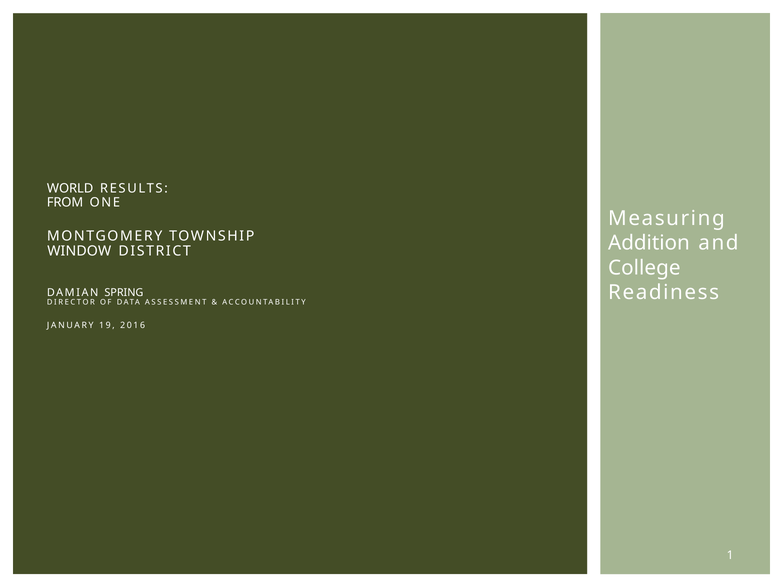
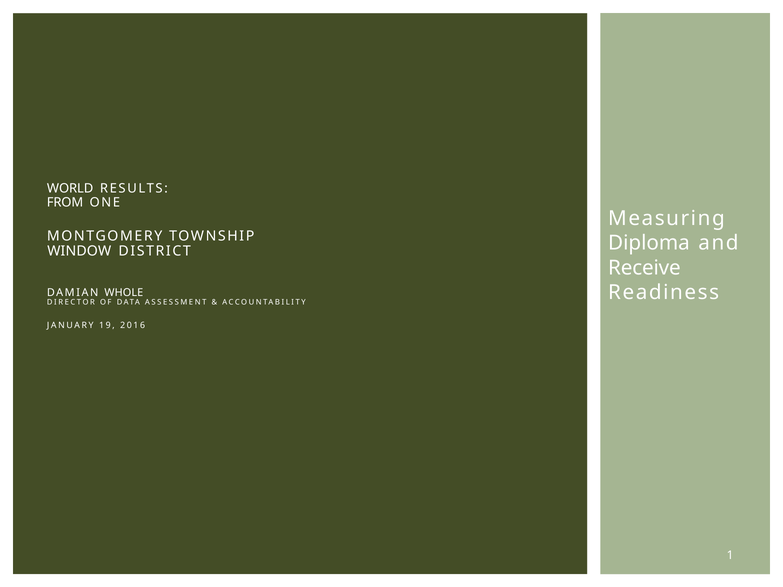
Addition: Addition -> Diploma (649, 243)
College: College -> Receive (644, 268)
SPRING: SPRING -> WHOLE (124, 293)
